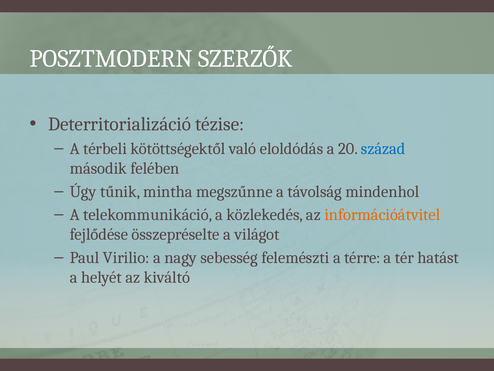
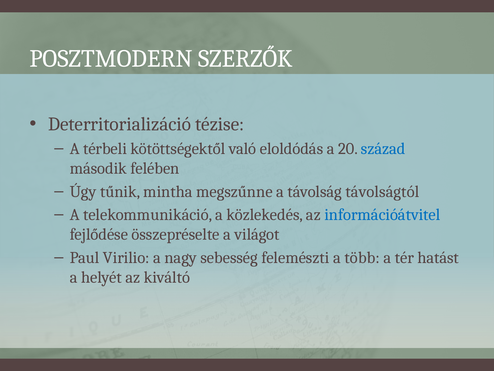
mindenhol: mindenhol -> távolságtól (382, 191)
információátvitel colour: orange -> blue (382, 214)
térre: térre -> több (362, 257)
